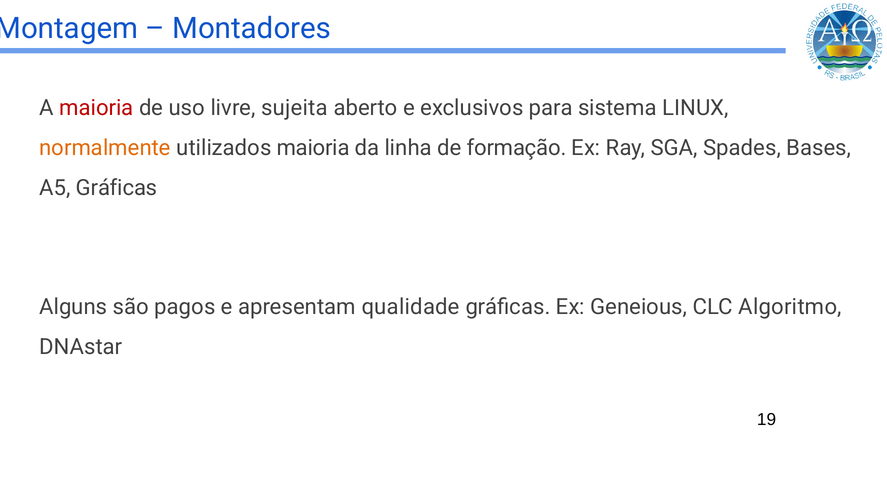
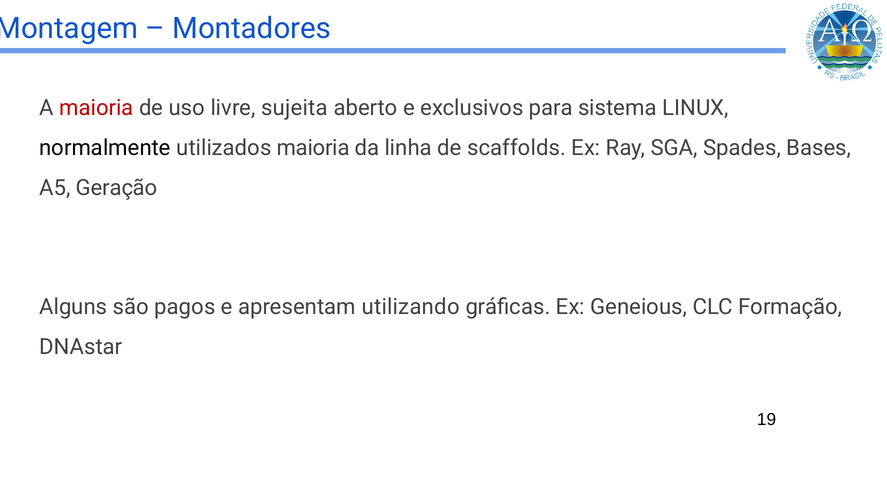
normalmente colour: orange -> black (105, 148)
formação: formação -> scaffolds (516, 148)
A5 Gráficas: Gráficas -> Geração (117, 188)
qualidade: qualidade -> utilizando (411, 307)
Algoritmo: Algoritmo -> Formação (790, 307)
